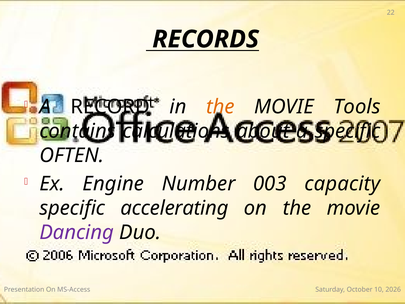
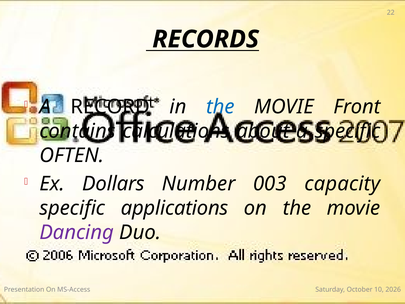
the colour: orange -> blue (220, 107)
Tools: Tools -> Front (357, 107)
Engine: Engine -> Dollars (113, 184)
accelerating: accelerating -> applications (175, 208)
